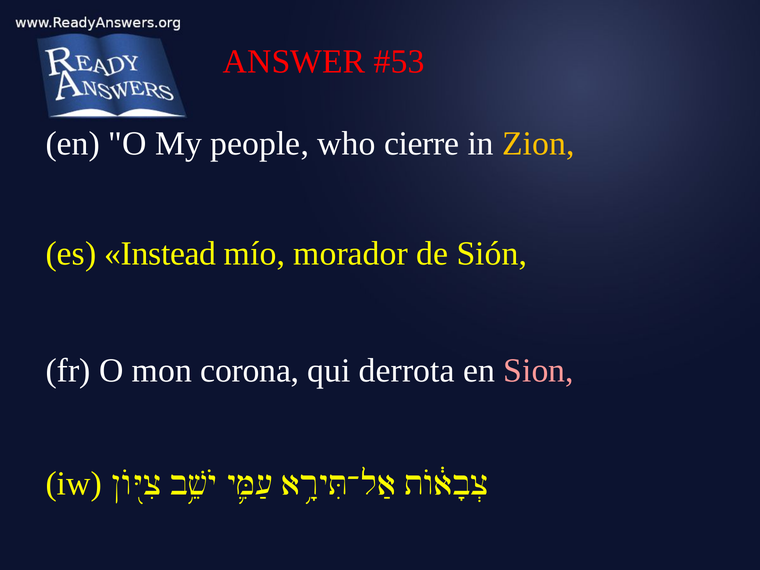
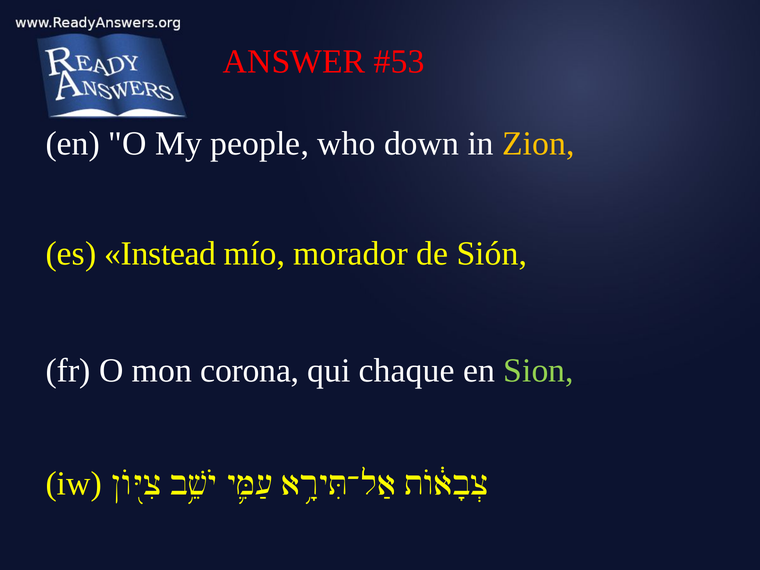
cierre: cierre -> down (422, 144)
derrota: derrota -> chaque (407, 371)
Sion colour: pink -> light green (539, 371)
